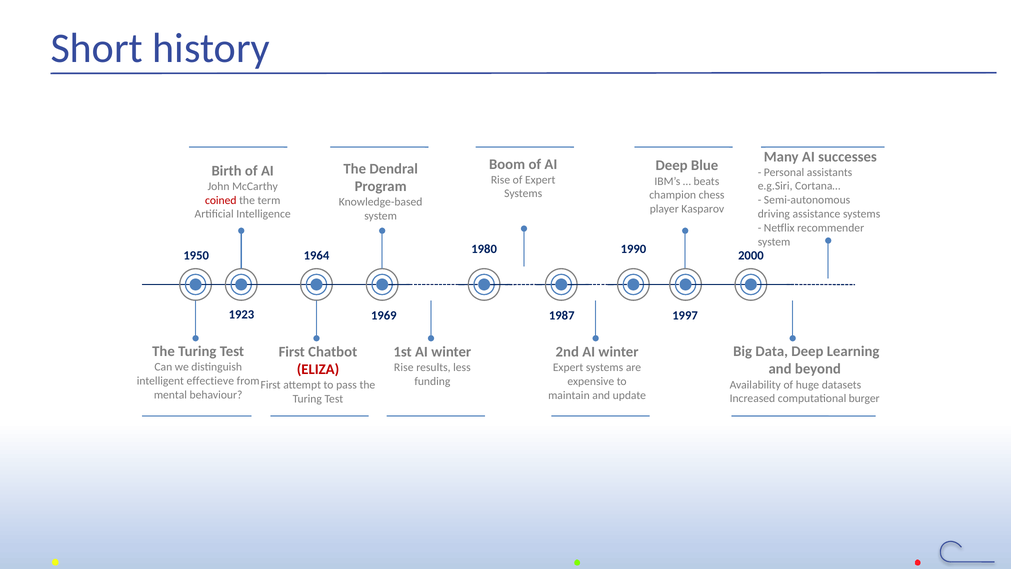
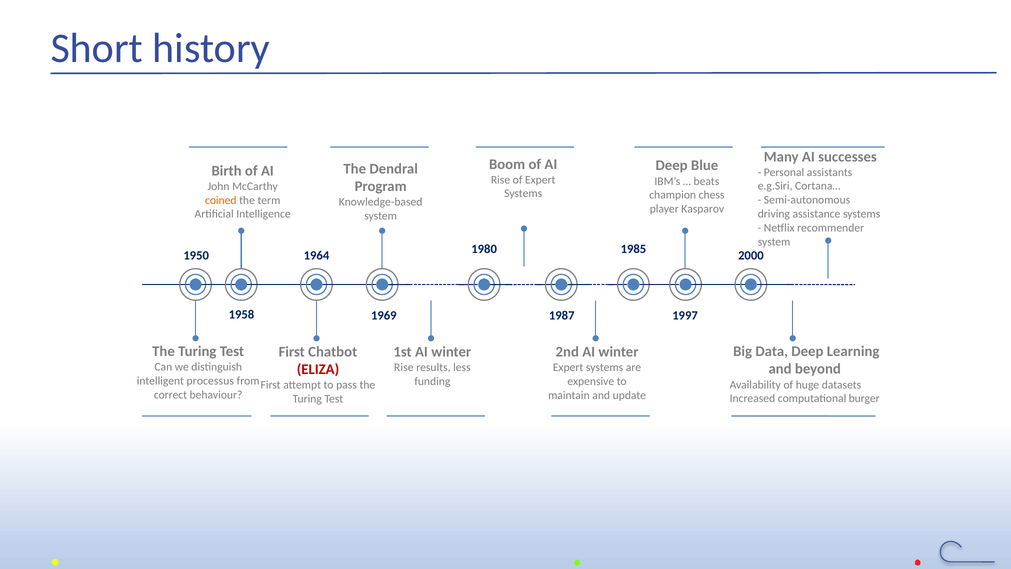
coined colour: red -> orange (221, 200)
1990: 1990 -> 1985 (633, 249)
1923: 1923 -> 1958 (241, 314)
effectieve: effectieve -> processus (210, 381)
mental: mental -> correct (170, 395)
